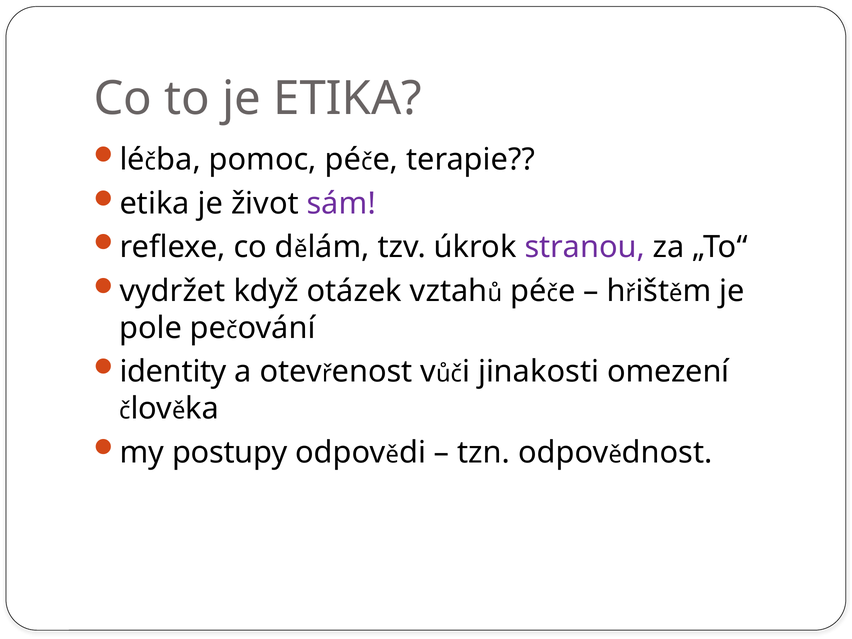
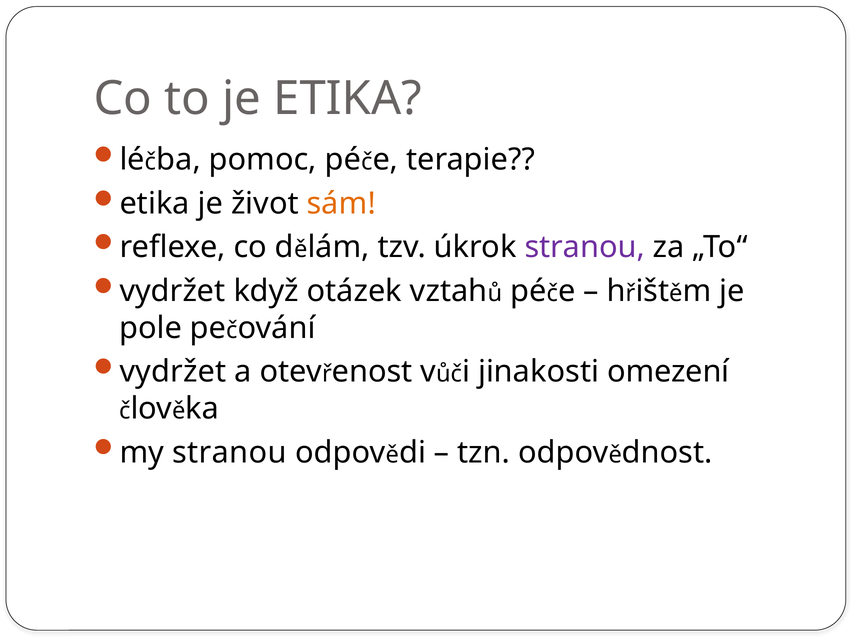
sám colour: purple -> orange (341, 203)
identity: identity -> vydržet (173, 372)
my postupy: postupy -> stranou (230, 452)
